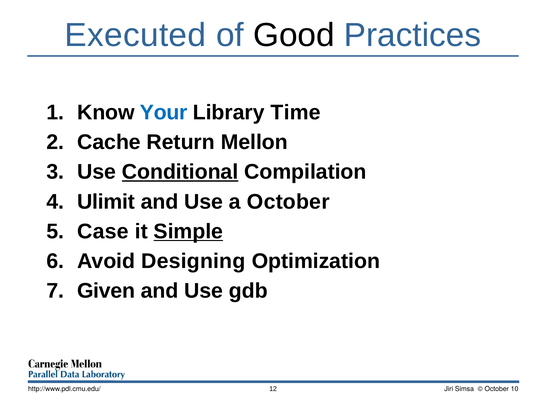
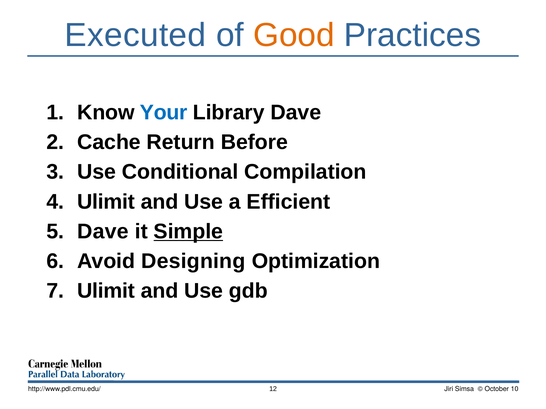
Good colour: black -> orange (294, 35)
Library Time: Time -> Dave (296, 113)
Mellon: Mellon -> Before (254, 142)
Conditional underline: present -> none (180, 172)
a October: October -> Efficient (288, 202)
Case: Case -> Dave (103, 232)
Given: Given -> Ulimit (106, 291)
